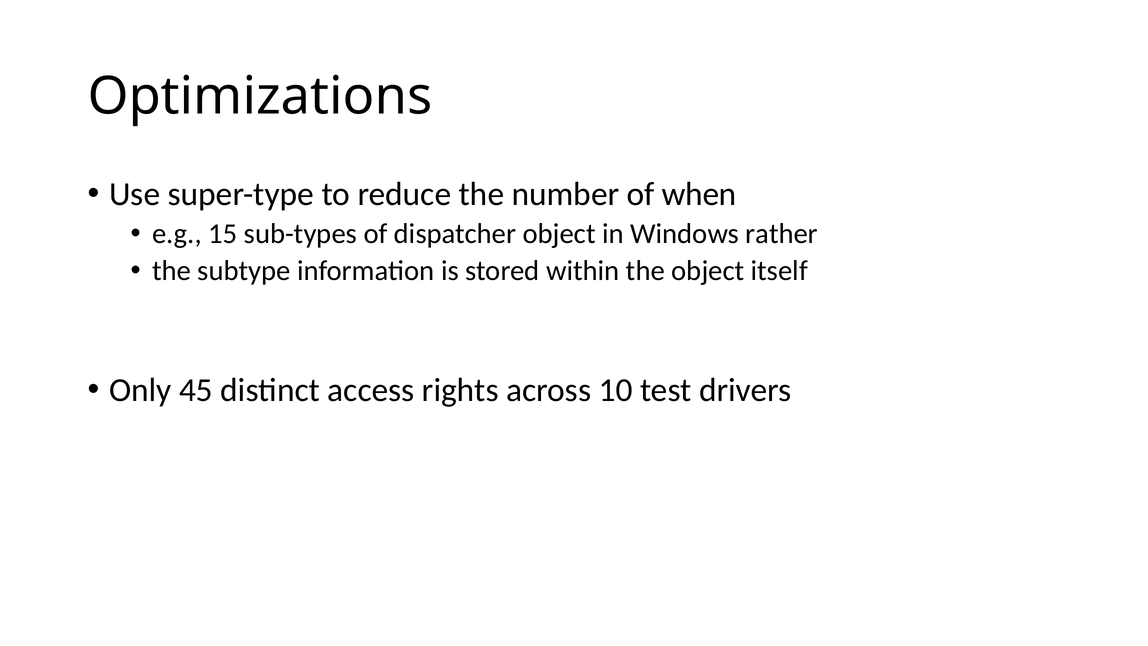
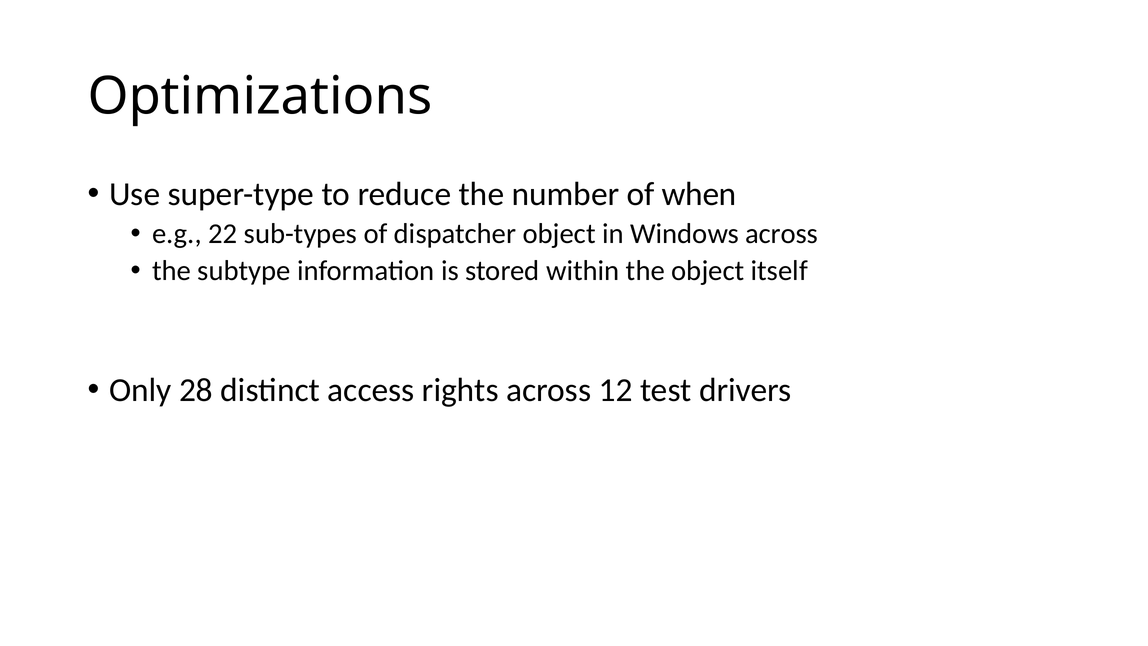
15: 15 -> 22 (223, 234)
Windows rather: rather -> across (782, 234)
45: 45 -> 28 (196, 390)
10: 10 -> 12 (616, 390)
